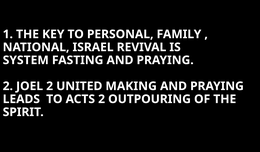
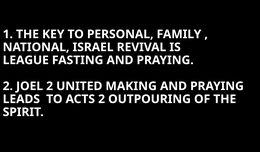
SYSTEM: SYSTEM -> LEAGUE (26, 60)
